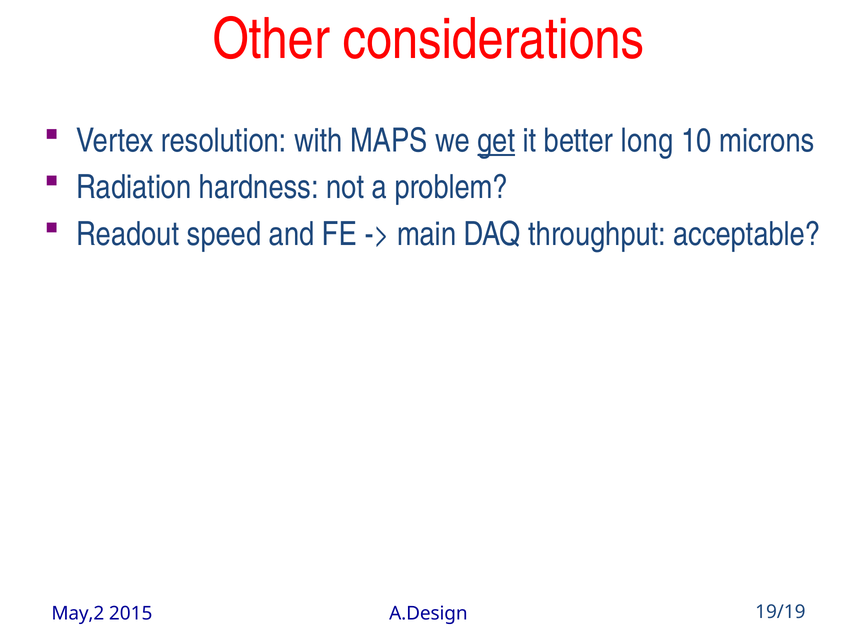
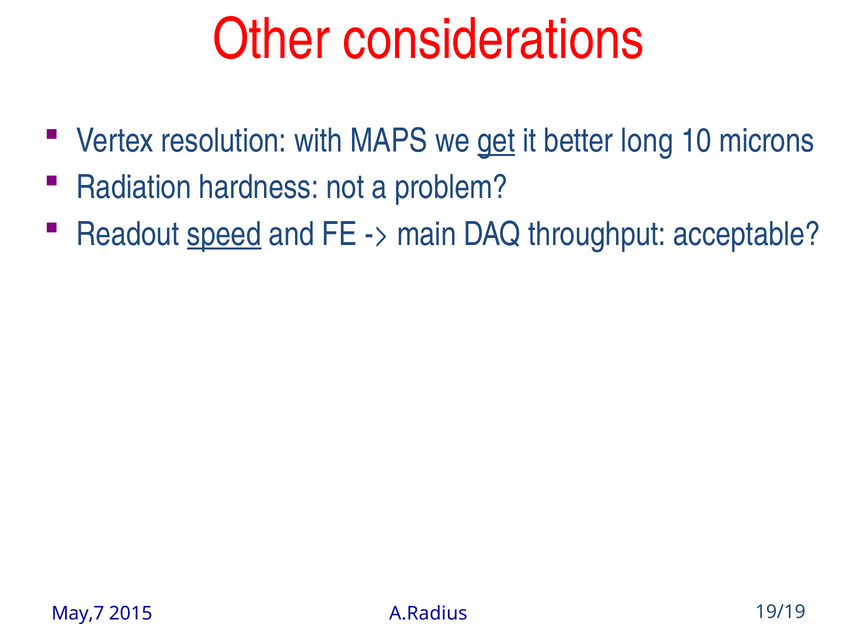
speed underline: none -> present (224, 234)
May,2: May,2 -> May,7 (78, 614)
A.Design: A.Design -> A.Radius (428, 614)
